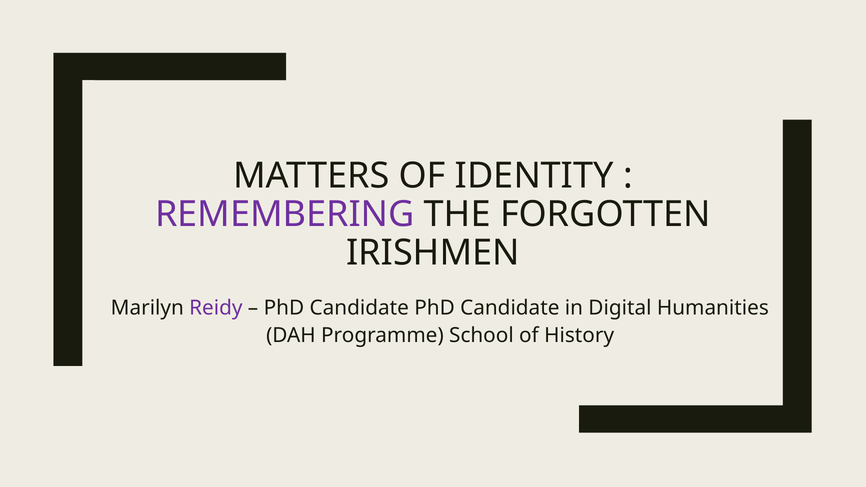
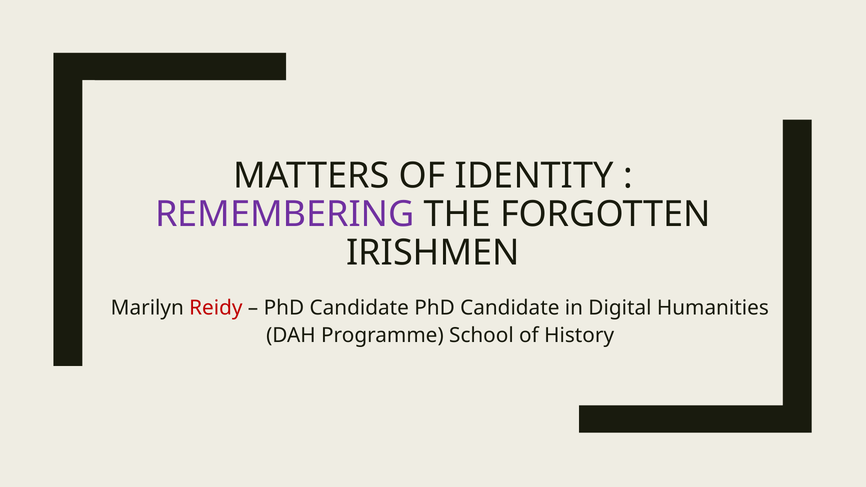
Reidy colour: purple -> red (216, 308)
